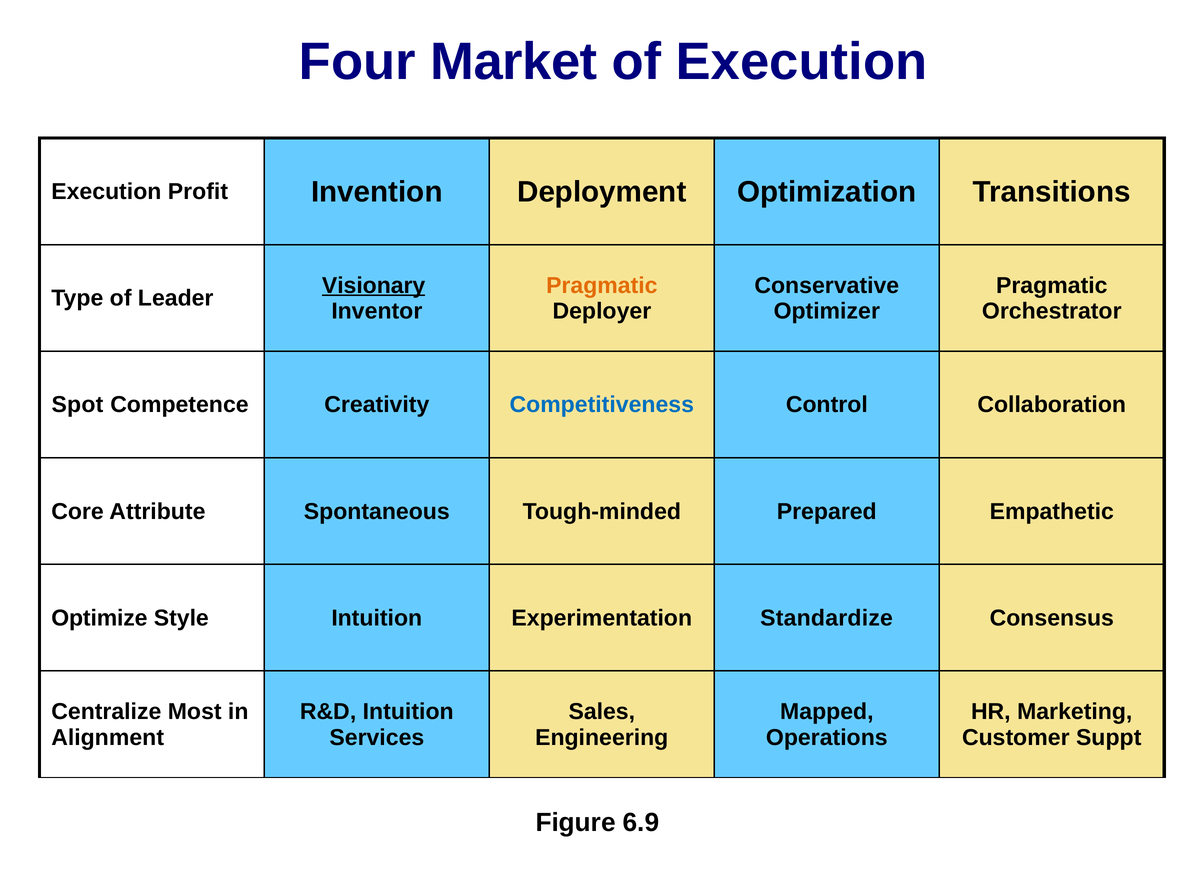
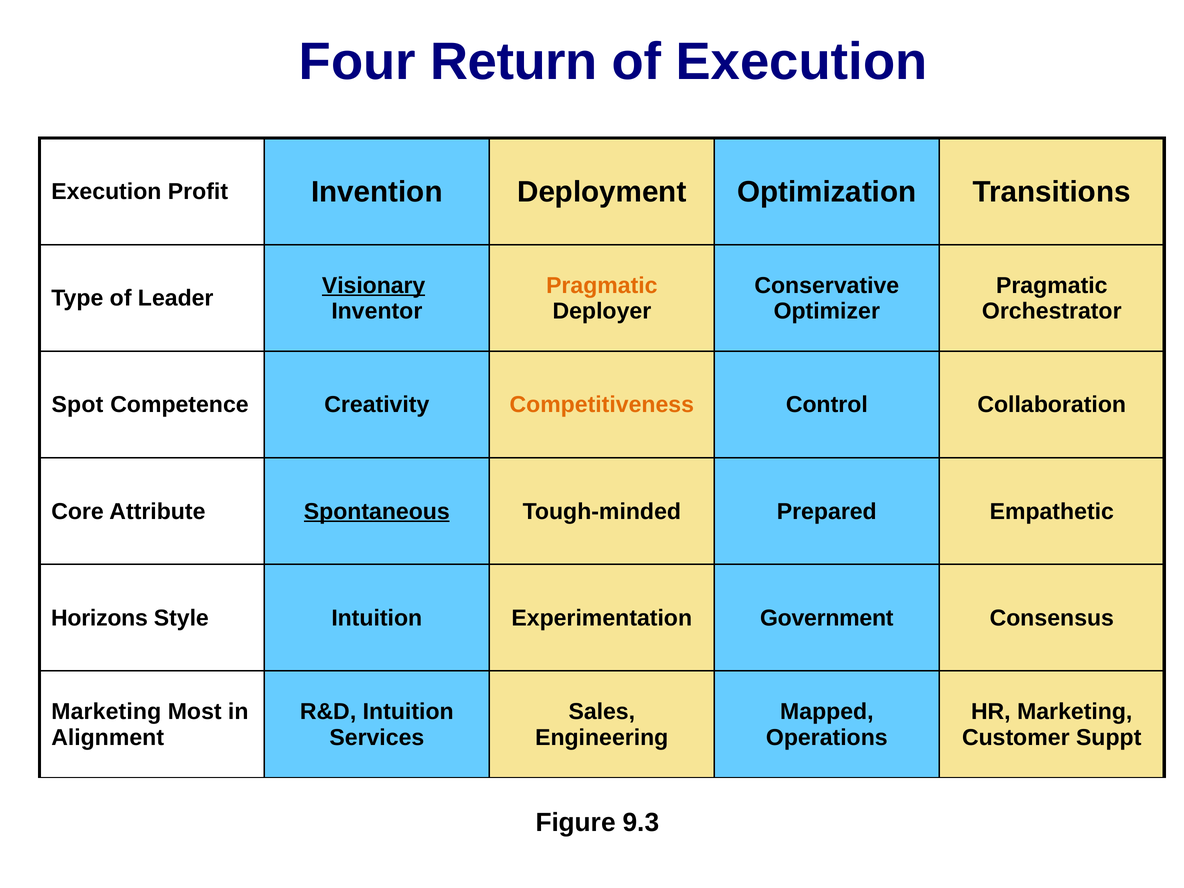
Market: Market -> Return (514, 62)
Competitiveness colour: blue -> orange (602, 405)
Spontaneous underline: none -> present (377, 511)
Optimize: Optimize -> Horizons (99, 618)
Standardize: Standardize -> Government (827, 618)
Centralize: Centralize -> Marketing (106, 712)
6.9: 6.9 -> 9.3 (641, 823)
